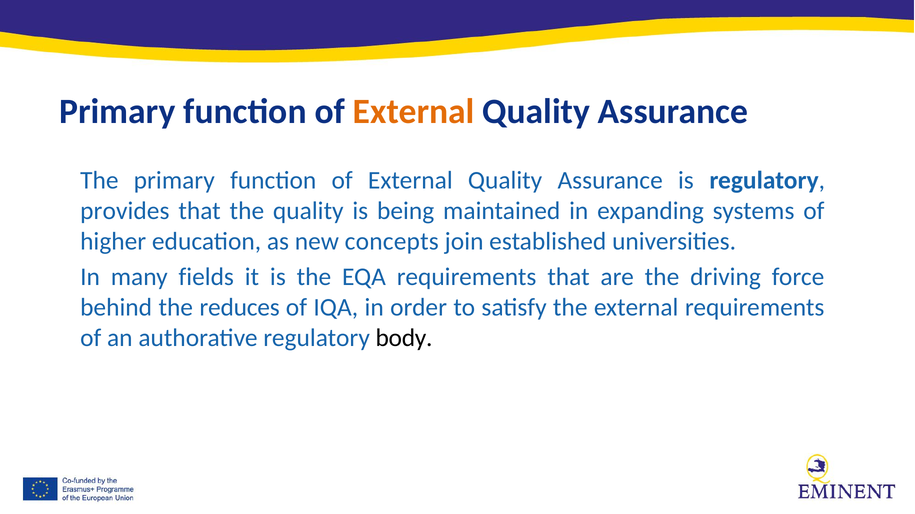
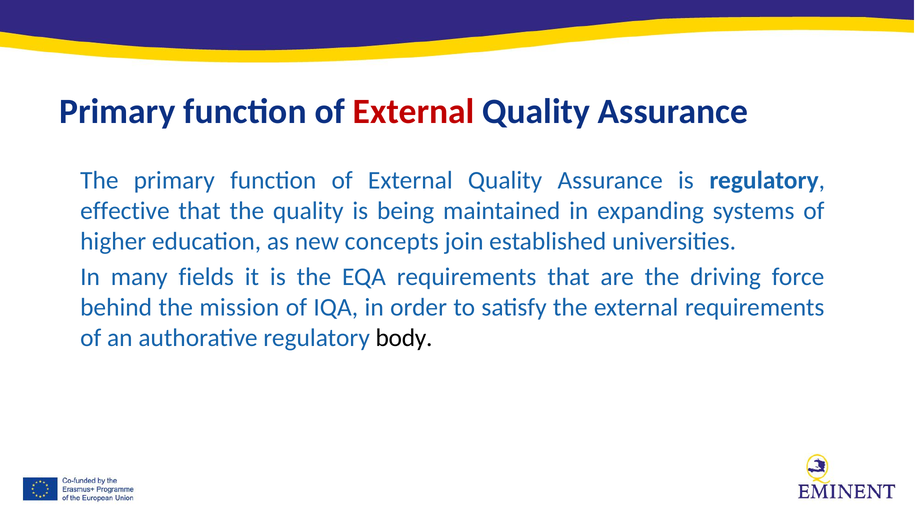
External colour: orange -> red (414, 112)
provides: provides -> effective (125, 211)
reduces: reduces -> mission (239, 308)
